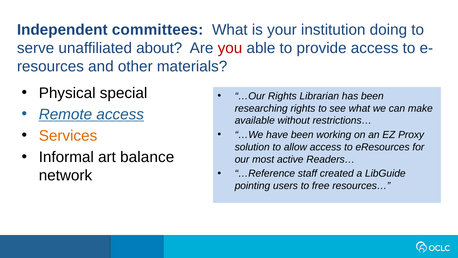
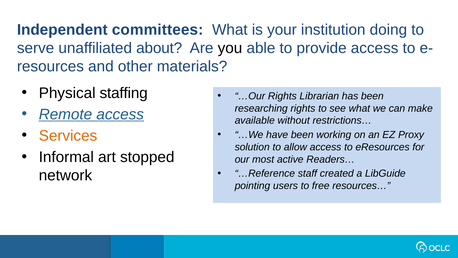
you colour: red -> black (230, 48)
special: special -> staffing (124, 93)
balance: balance -> stopped (147, 157)
